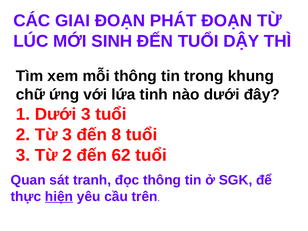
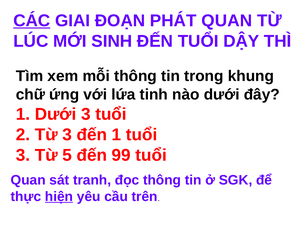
CÁC underline: none -> present (32, 21)
PHÁT ĐOẠN: ĐOẠN -> QUAN (227, 21)
đến 8: 8 -> 1 (116, 135)
Từ 2: 2 -> 5 (67, 155)
62: 62 -> 99 (121, 155)
